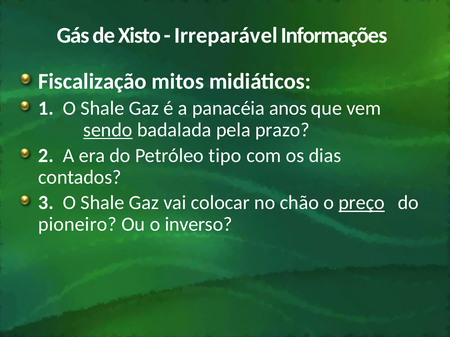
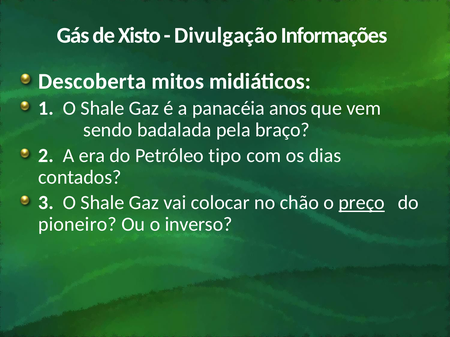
Irreparável: Irreparável -> Divulgação (226, 35)
Fiscalização: Fiscalização -> Descoberta (92, 82)
sendo underline: present -> none (108, 130)
prazo: prazo -> braço (282, 130)
